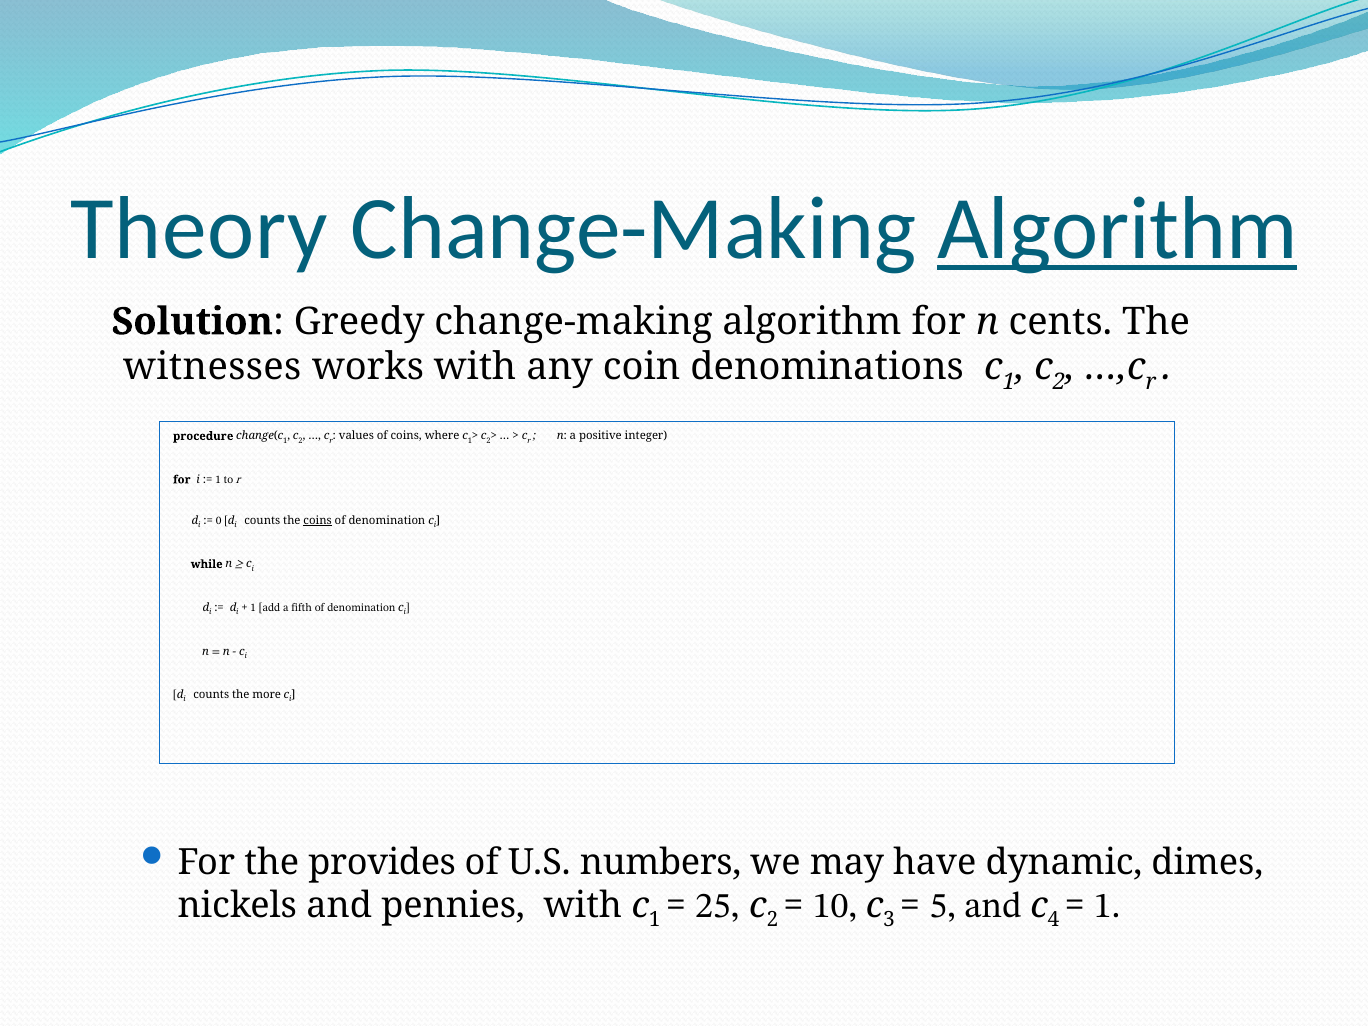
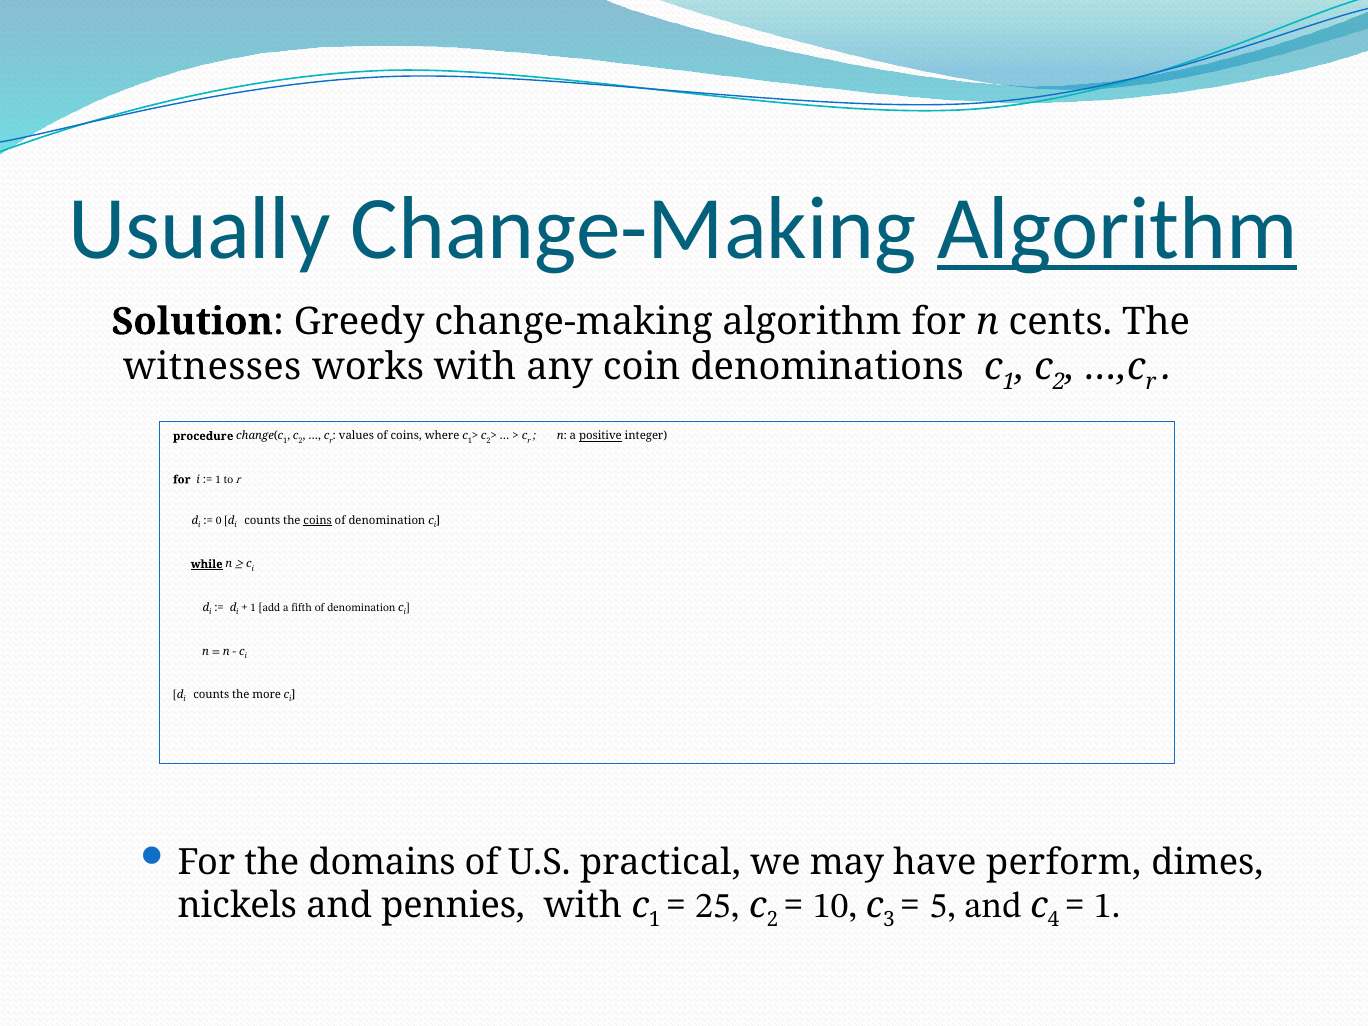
Theory: Theory -> Usually (200, 229)
positive underline: none -> present (600, 436)
while underline: none -> present (207, 564)
provides: provides -> domains (382, 862)
numbers: numbers -> practical (660, 862)
dynamic: dynamic -> perform (1064, 862)
